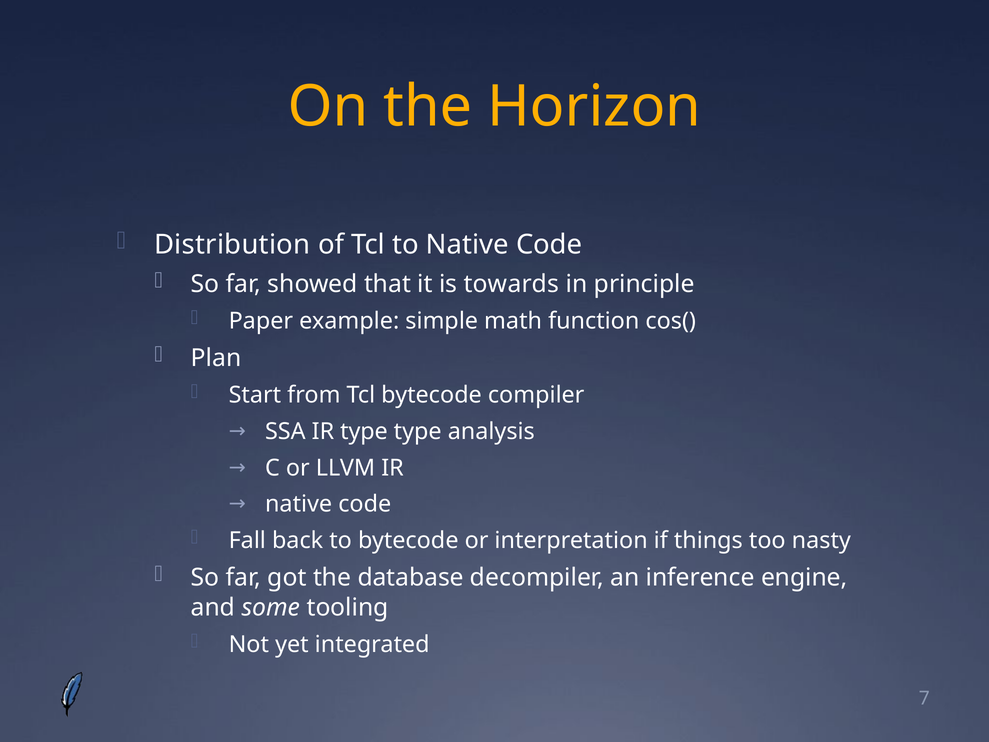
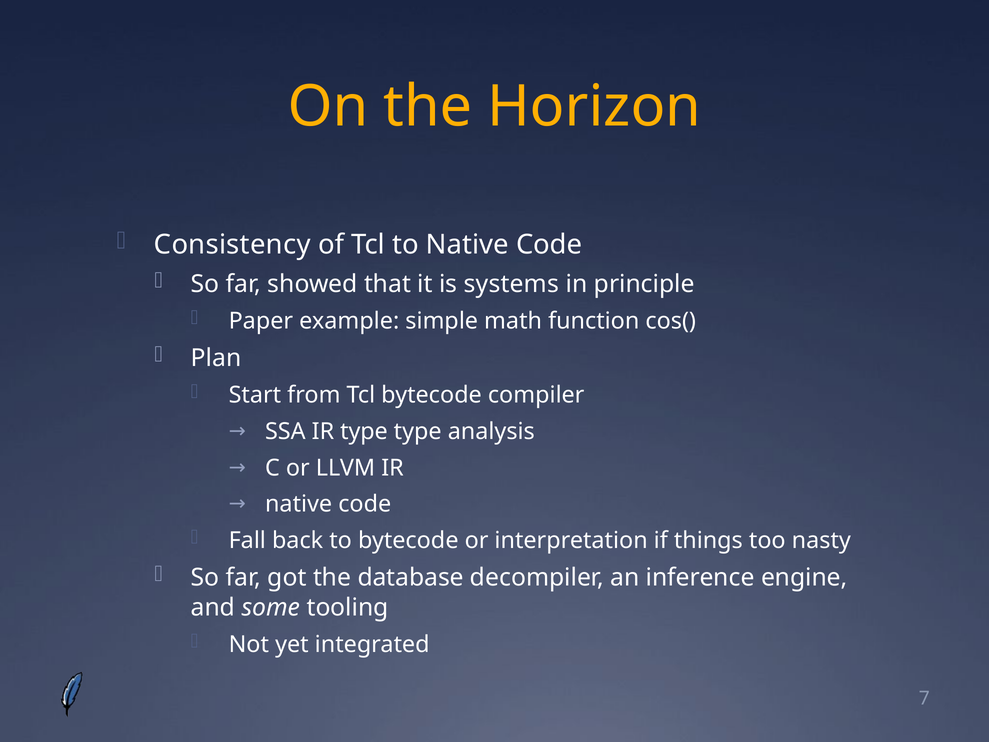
Distribution: Distribution -> Consistency (232, 245)
towards: towards -> systems (511, 284)
